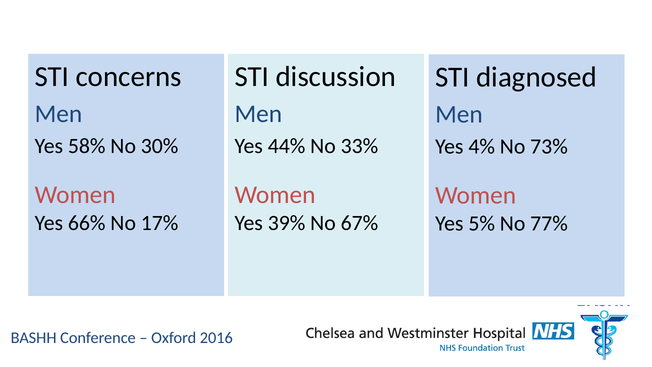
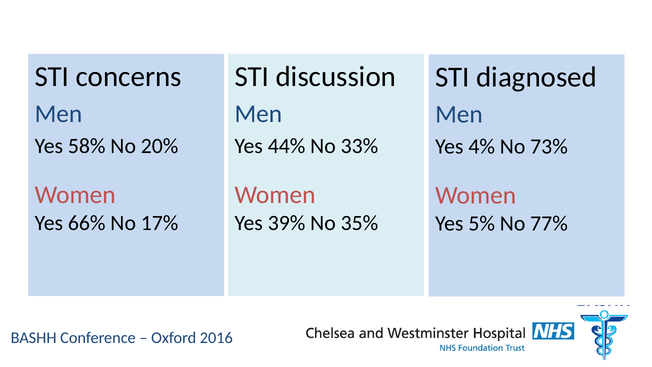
30%: 30% -> 20% (160, 146)
67%: 67% -> 35% (359, 223)
